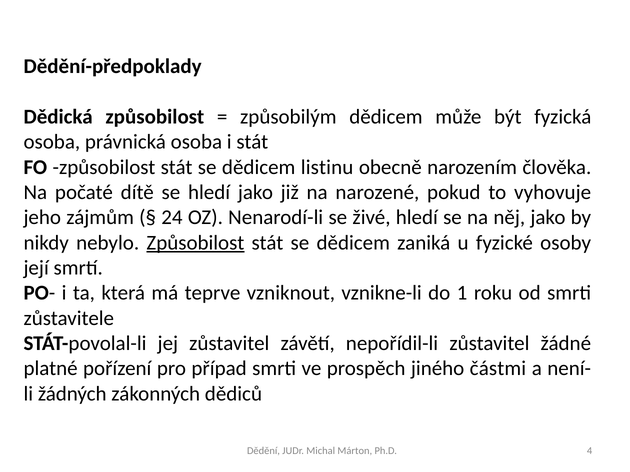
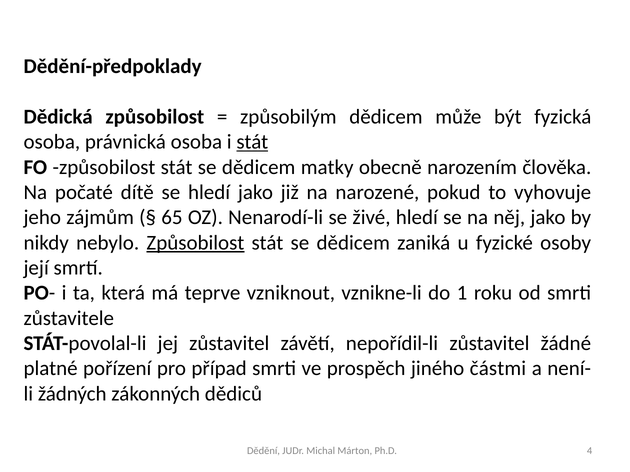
stát underline: none -> present (252, 142)
listinu: listinu -> matky (327, 167)
24: 24 -> 65 (172, 218)
